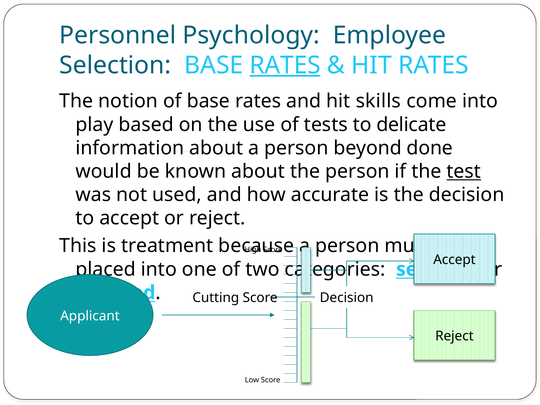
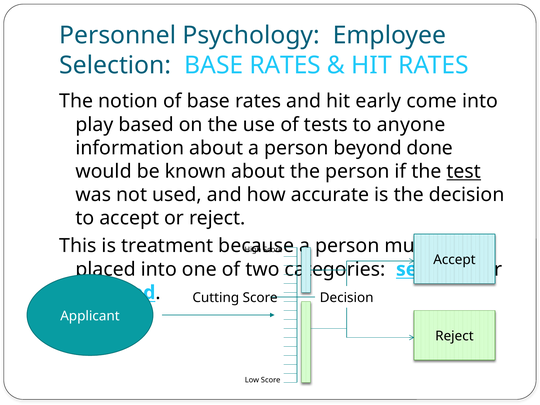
RATES underline: present -> none (285, 65)
skills: skills -> early (378, 101)
delicate: delicate -> anyone (411, 125)
